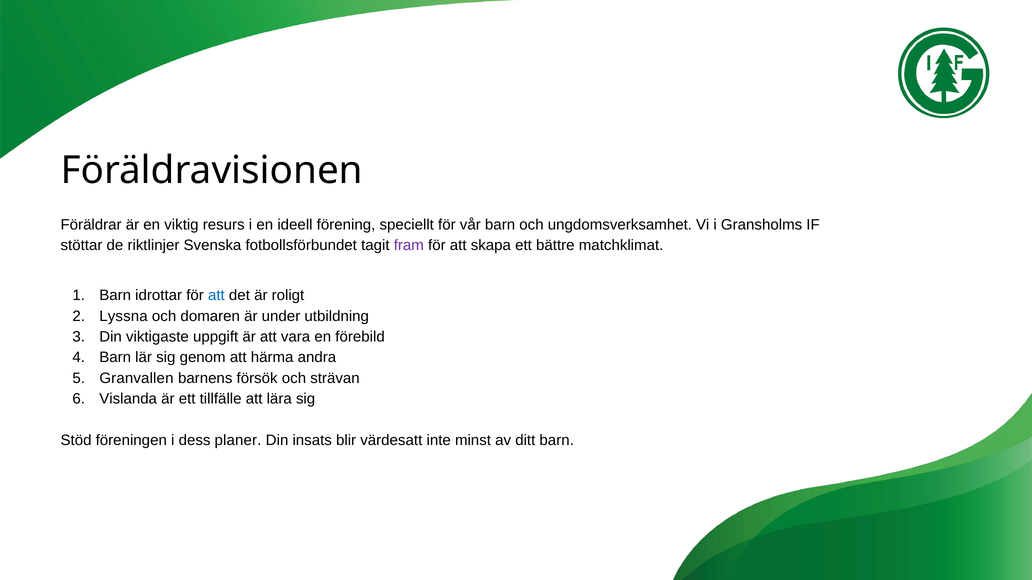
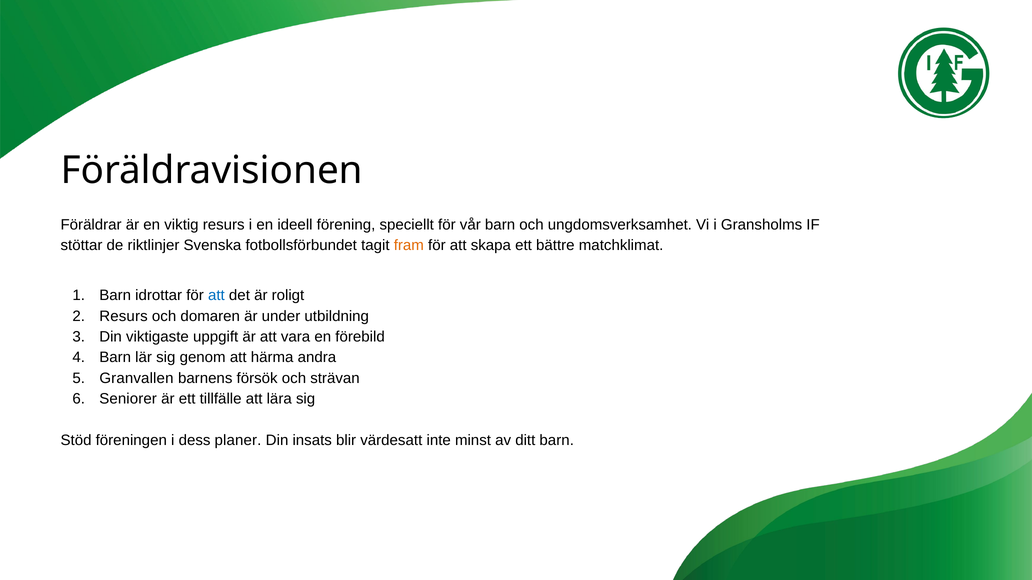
fram colour: purple -> orange (409, 245)
Lyssna: Lyssna -> Resurs (123, 316)
Vislanda: Vislanda -> Seniorer (128, 399)
